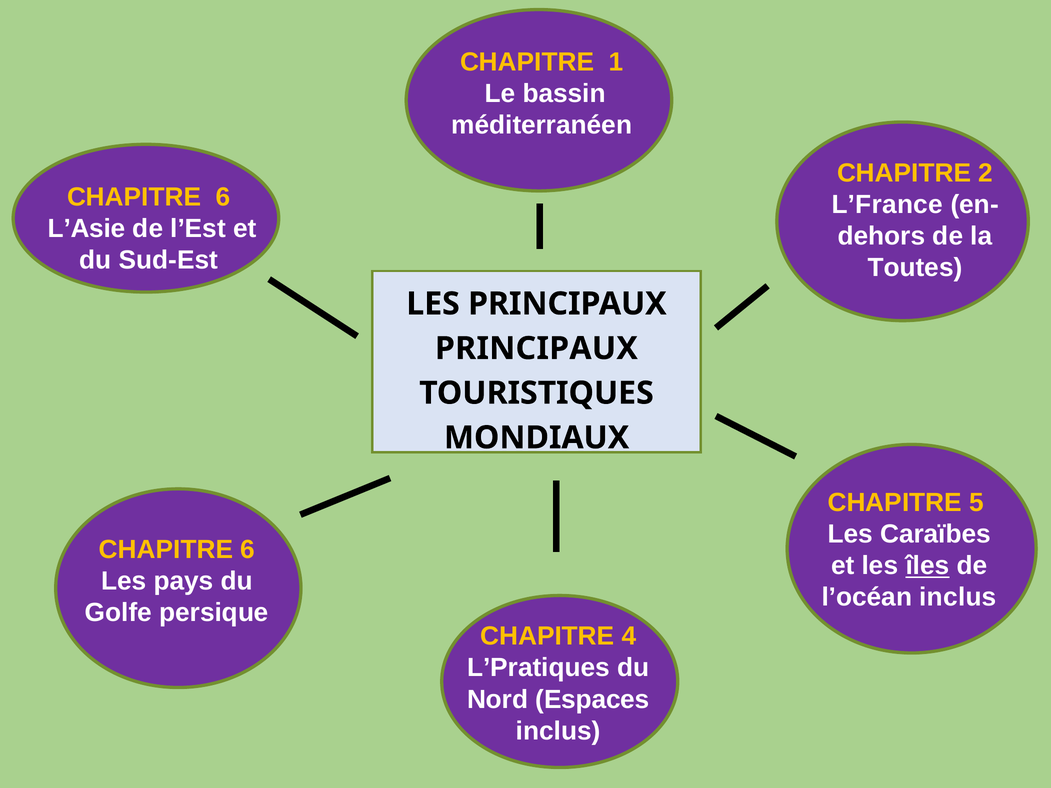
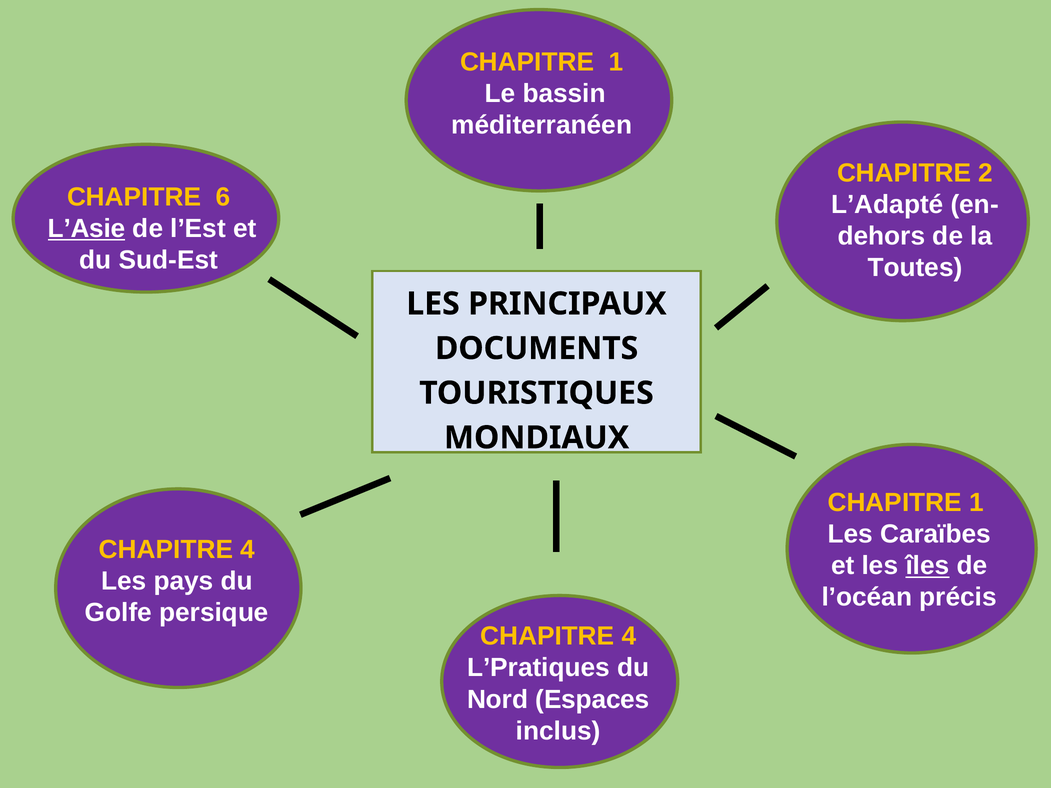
L’France: L’France -> L’Adapté (887, 205)
L’Asie underline: none -> present (87, 229)
PRINCIPAUX: PRINCIPAUX -> DOCUMENTS (537, 349)
5: 5 -> 1 (976, 503)
6: 6 -> 4 (248, 550)
l’océan inclus: inclus -> précis (958, 597)
